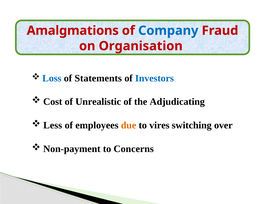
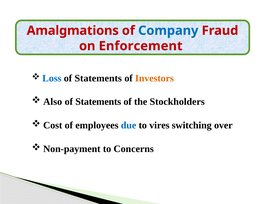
Organisation: Organisation -> Enforcement (141, 46)
Investors colour: blue -> orange (154, 78)
Cost: Cost -> Also (53, 102)
Unrealistic: Unrealistic -> Statements (98, 102)
Adjudicating: Adjudicating -> Stockholders (177, 102)
Less: Less -> Cost (53, 125)
due colour: orange -> blue (129, 125)
